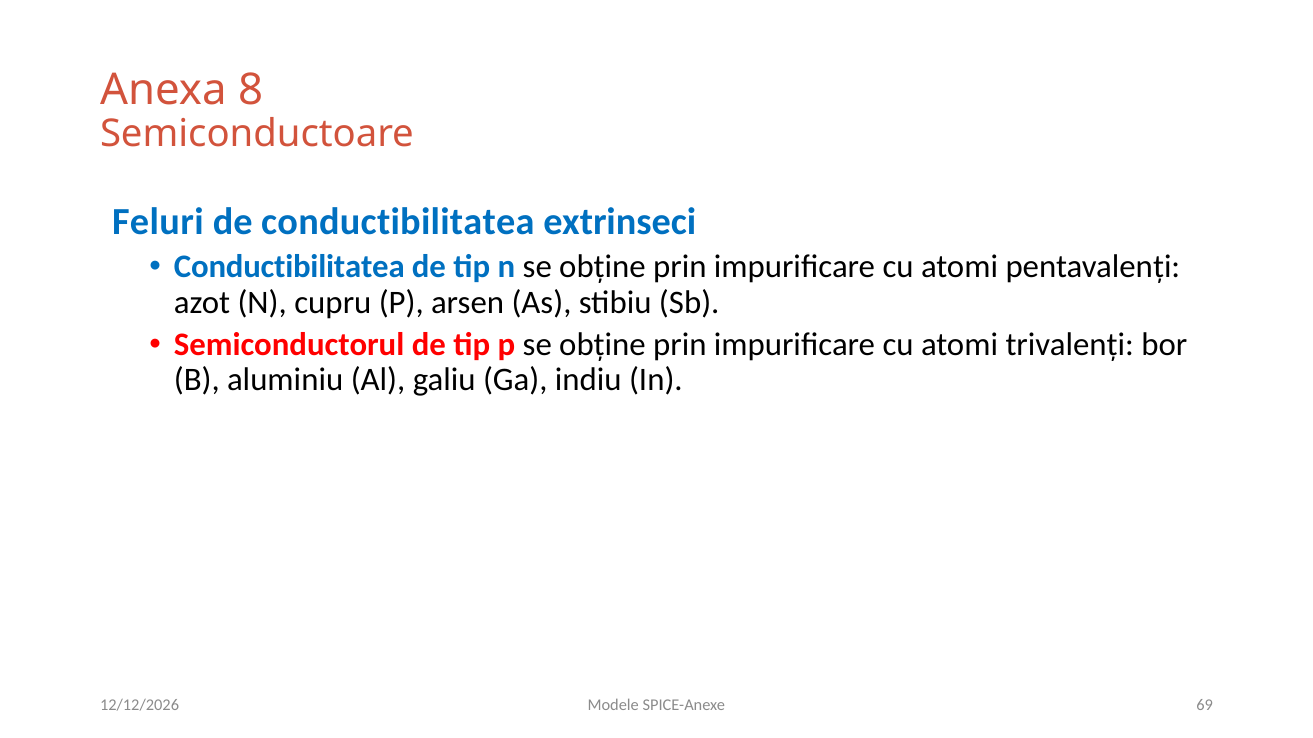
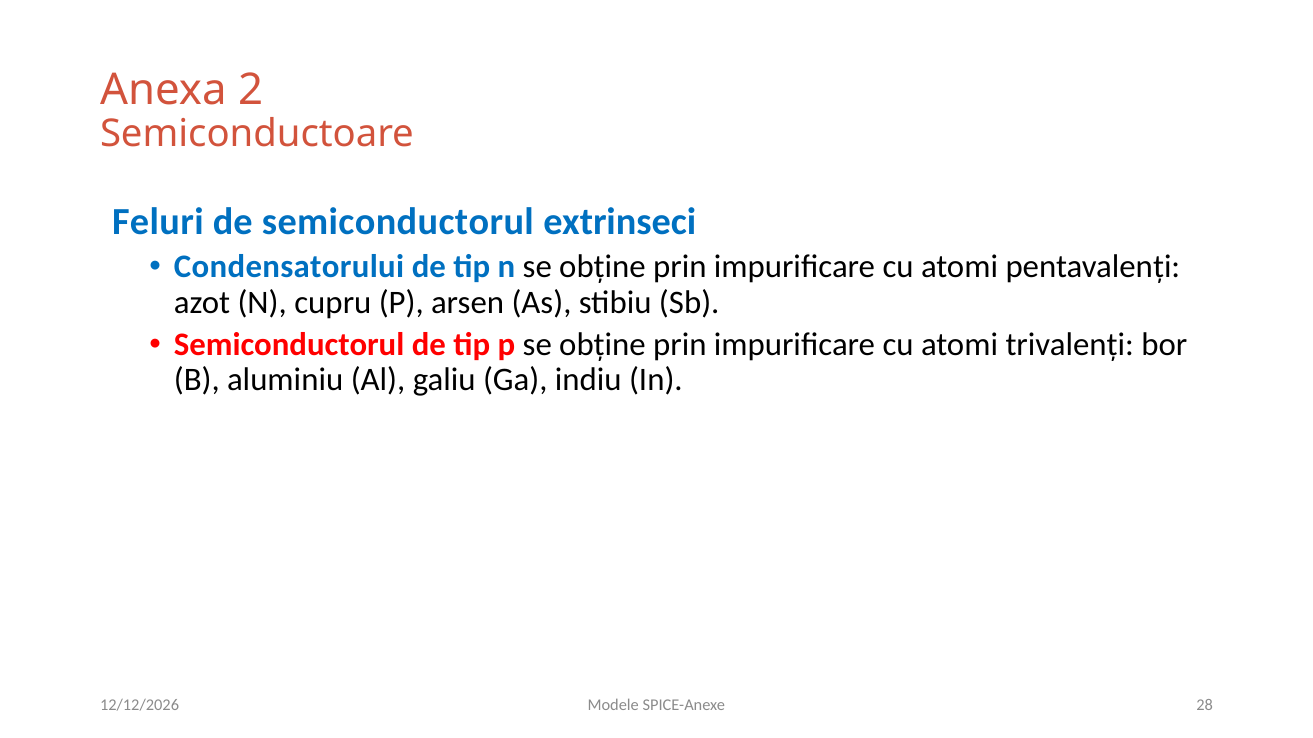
8: 8 -> 2 (251, 90)
de conductibilitatea: conductibilitatea -> semiconductorul (398, 222)
Conductibilitatea: Conductibilitatea -> Condensatorului (289, 267)
69: 69 -> 28 (1205, 705)
